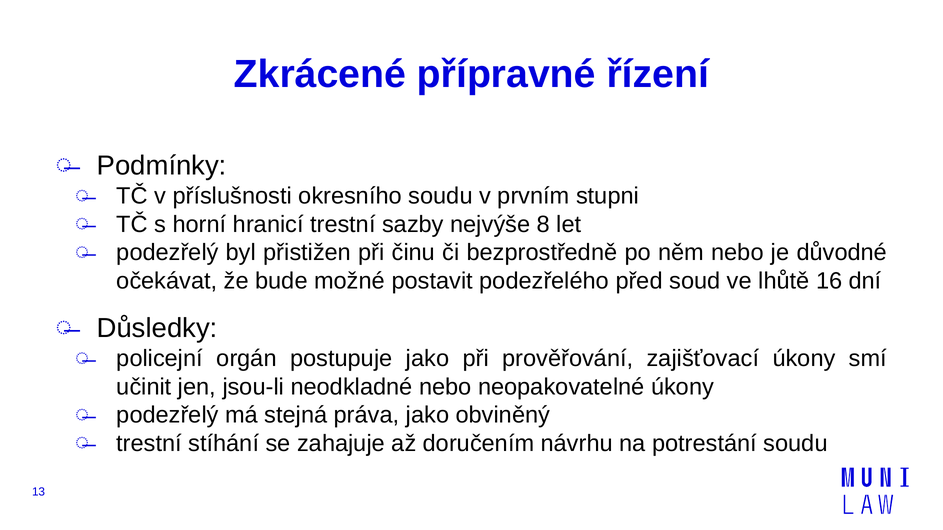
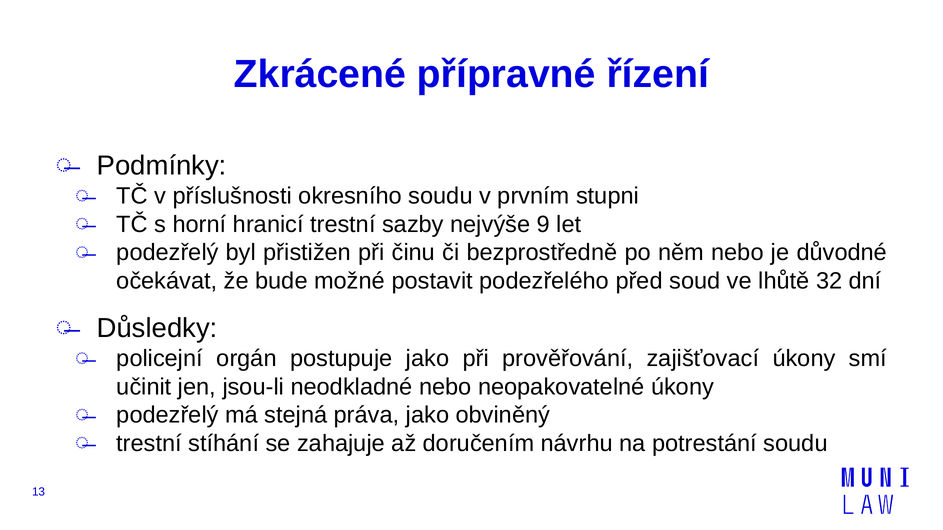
8: 8 -> 9 (543, 224)
16: 16 -> 32 (829, 281)
